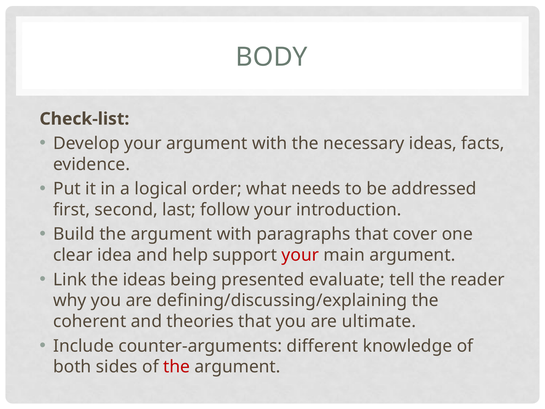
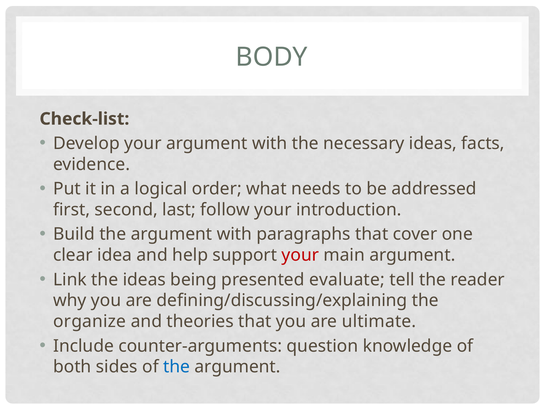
coherent: coherent -> organize (90, 321)
different: different -> question (322, 346)
the colour: red -> blue (177, 367)
